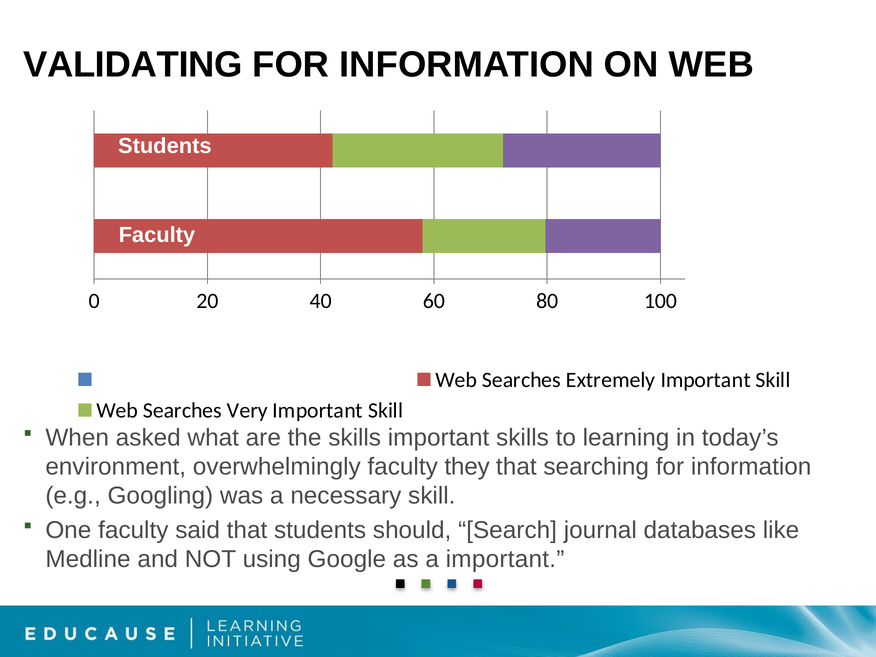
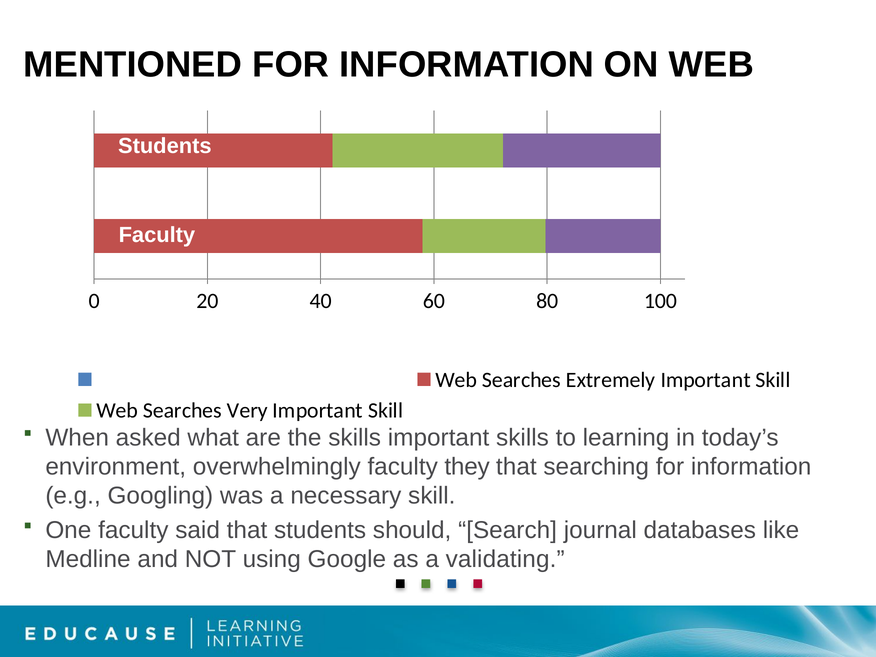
VALIDATING: VALIDATING -> MENTIONED (133, 65)
a important: important -> validating (505, 559)
